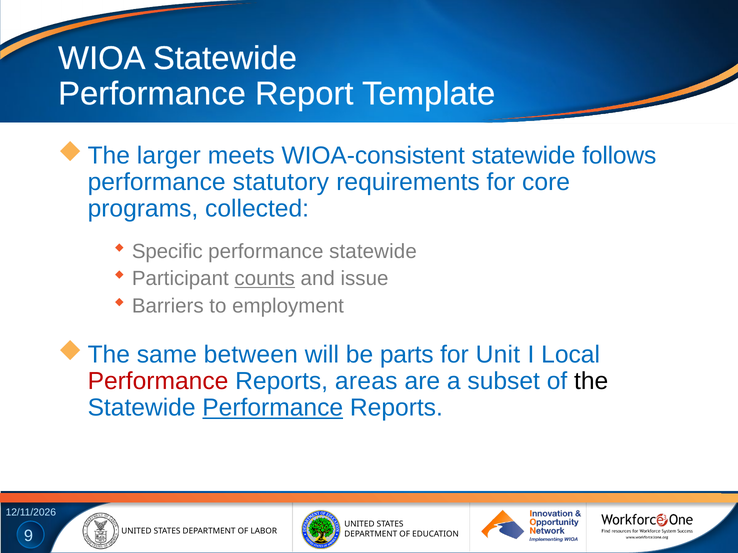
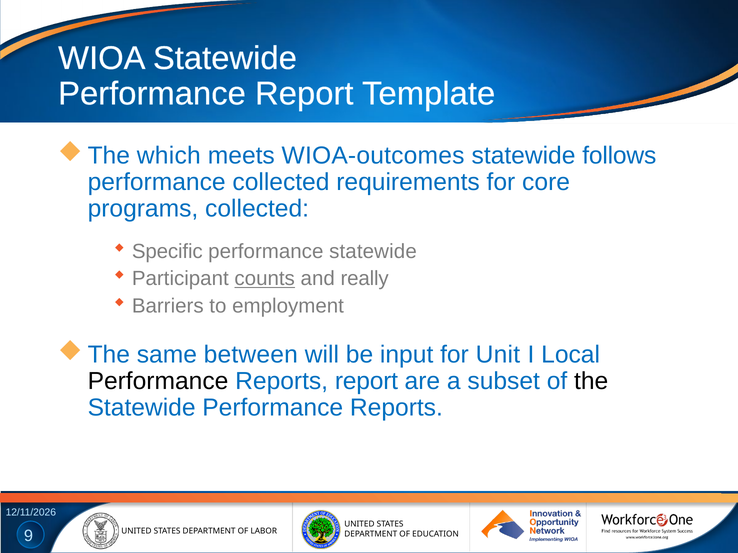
larger: larger -> which (169, 156)
WIOA-consistent: WIOA-consistent -> WIOA-outcomes (373, 156)
performance statutory: statutory -> collected (281, 182)
issue: issue -> really (365, 279)
parts: parts -> input (407, 355)
Performance colour: red -> black (158, 382)
Reports areas: areas -> report (366, 382)
Performance underline: present -> none (273, 408)
